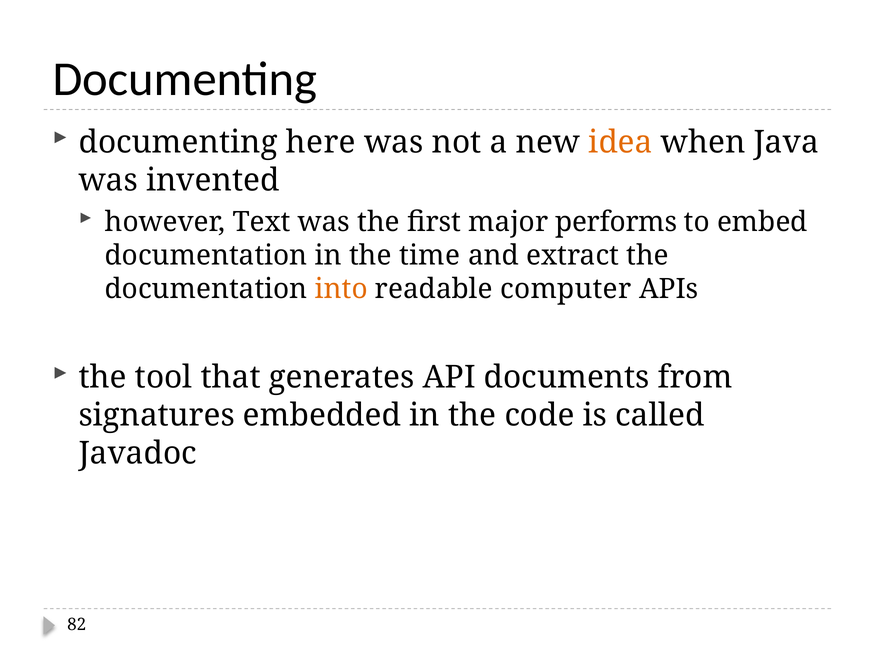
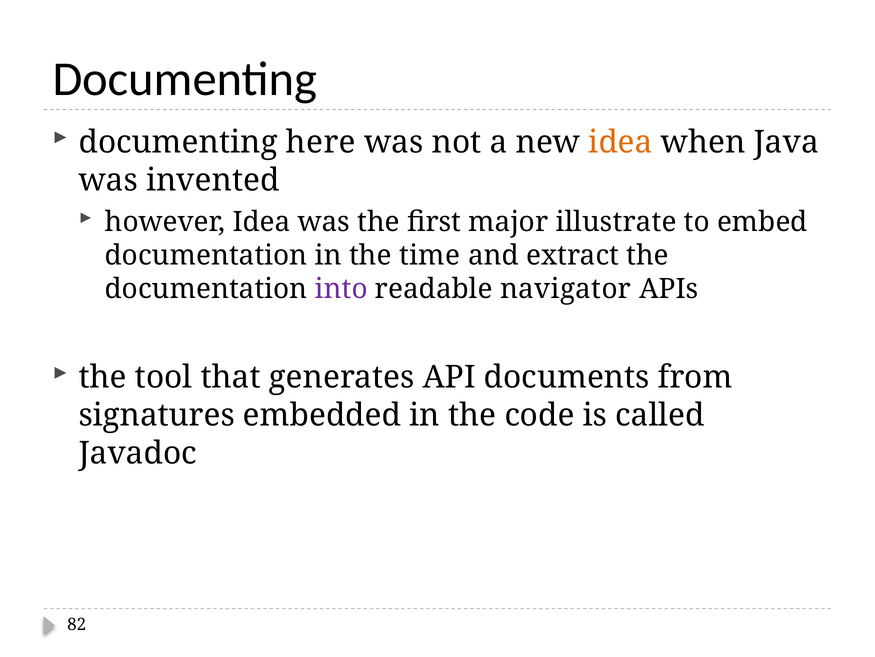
however Text: Text -> Idea (262, 222)
performs: performs -> illustrate (616, 222)
into colour: orange -> purple (341, 289)
computer: computer -> navigator (566, 289)
